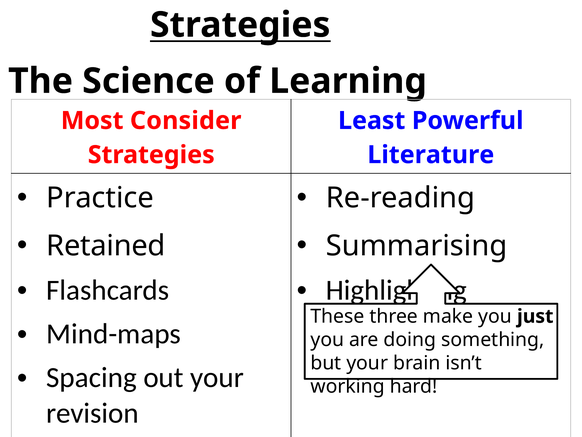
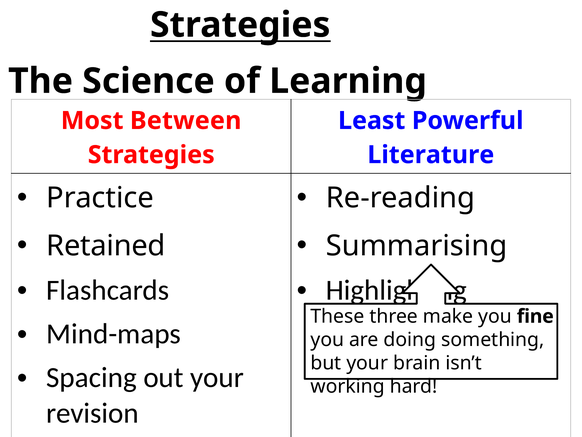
Consider: Consider -> Between (186, 121)
just: just -> fine (535, 316)
